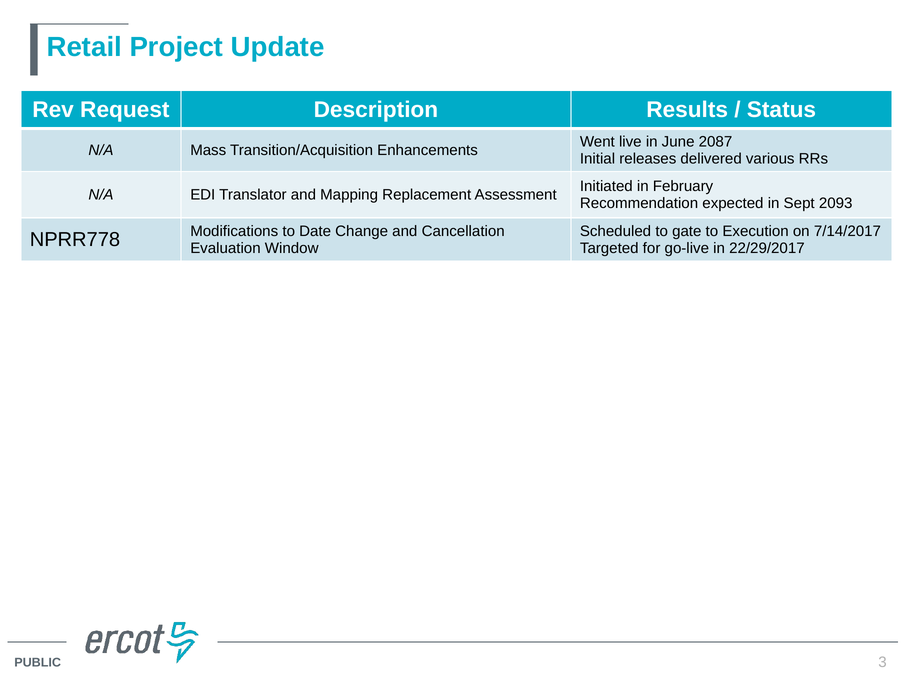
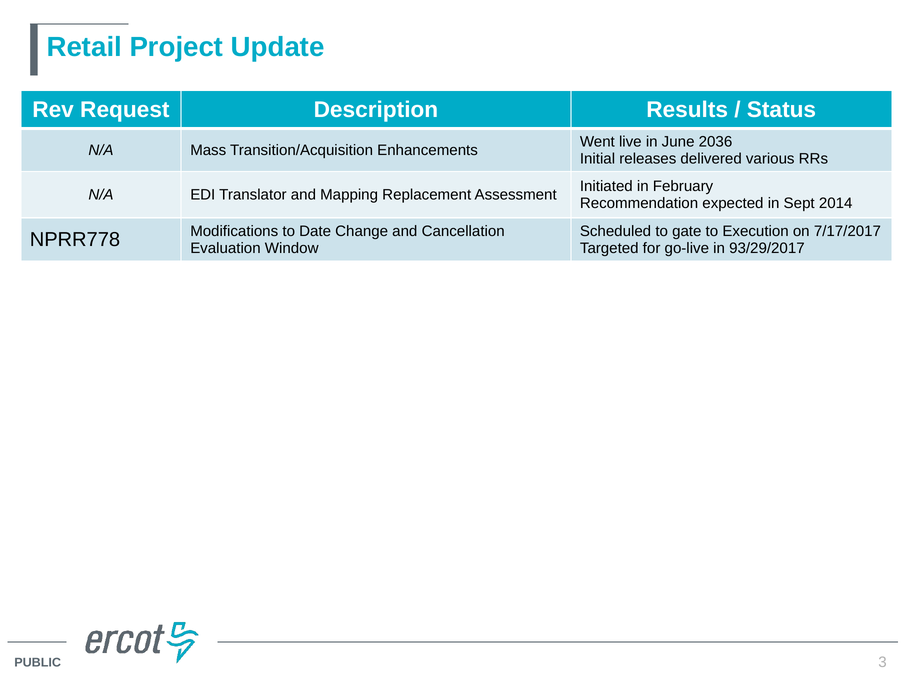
2087: 2087 -> 2036 (715, 142)
2093: 2093 -> 2014 (836, 203)
7/14/2017: 7/14/2017 -> 7/17/2017 (847, 231)
22/29/2017: 22/29/2017 -> 93/29/2017 (767, 248)
